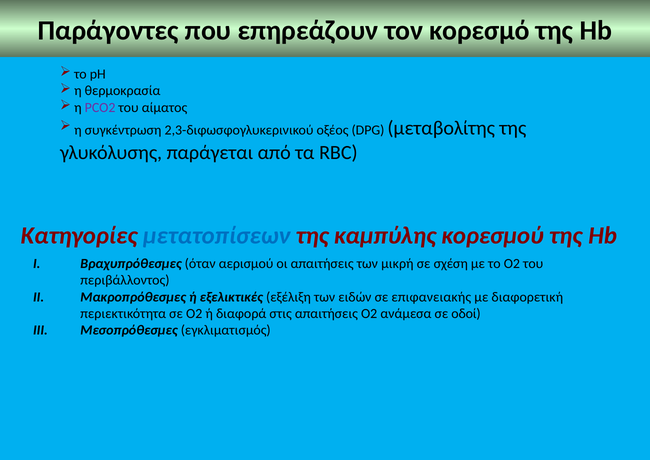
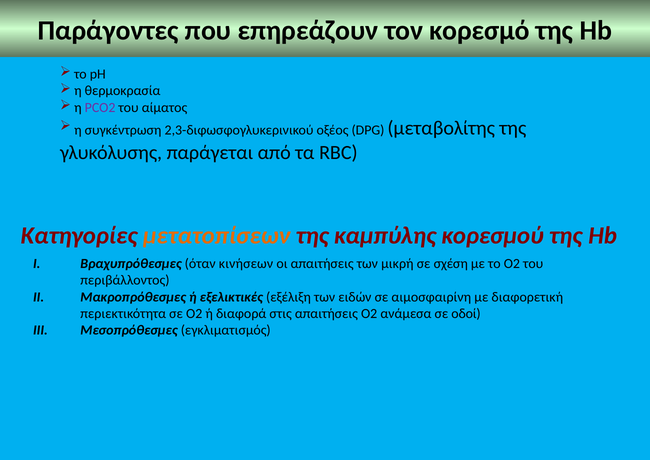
μετατοπίσεων colour: blue -> orange (217, 236)
αερισμού: αερισμού -> κινήσεων (246, 263)
επιφανειακής: επιφανειακής -> αιμοσφαιρίνη (431, 297)
